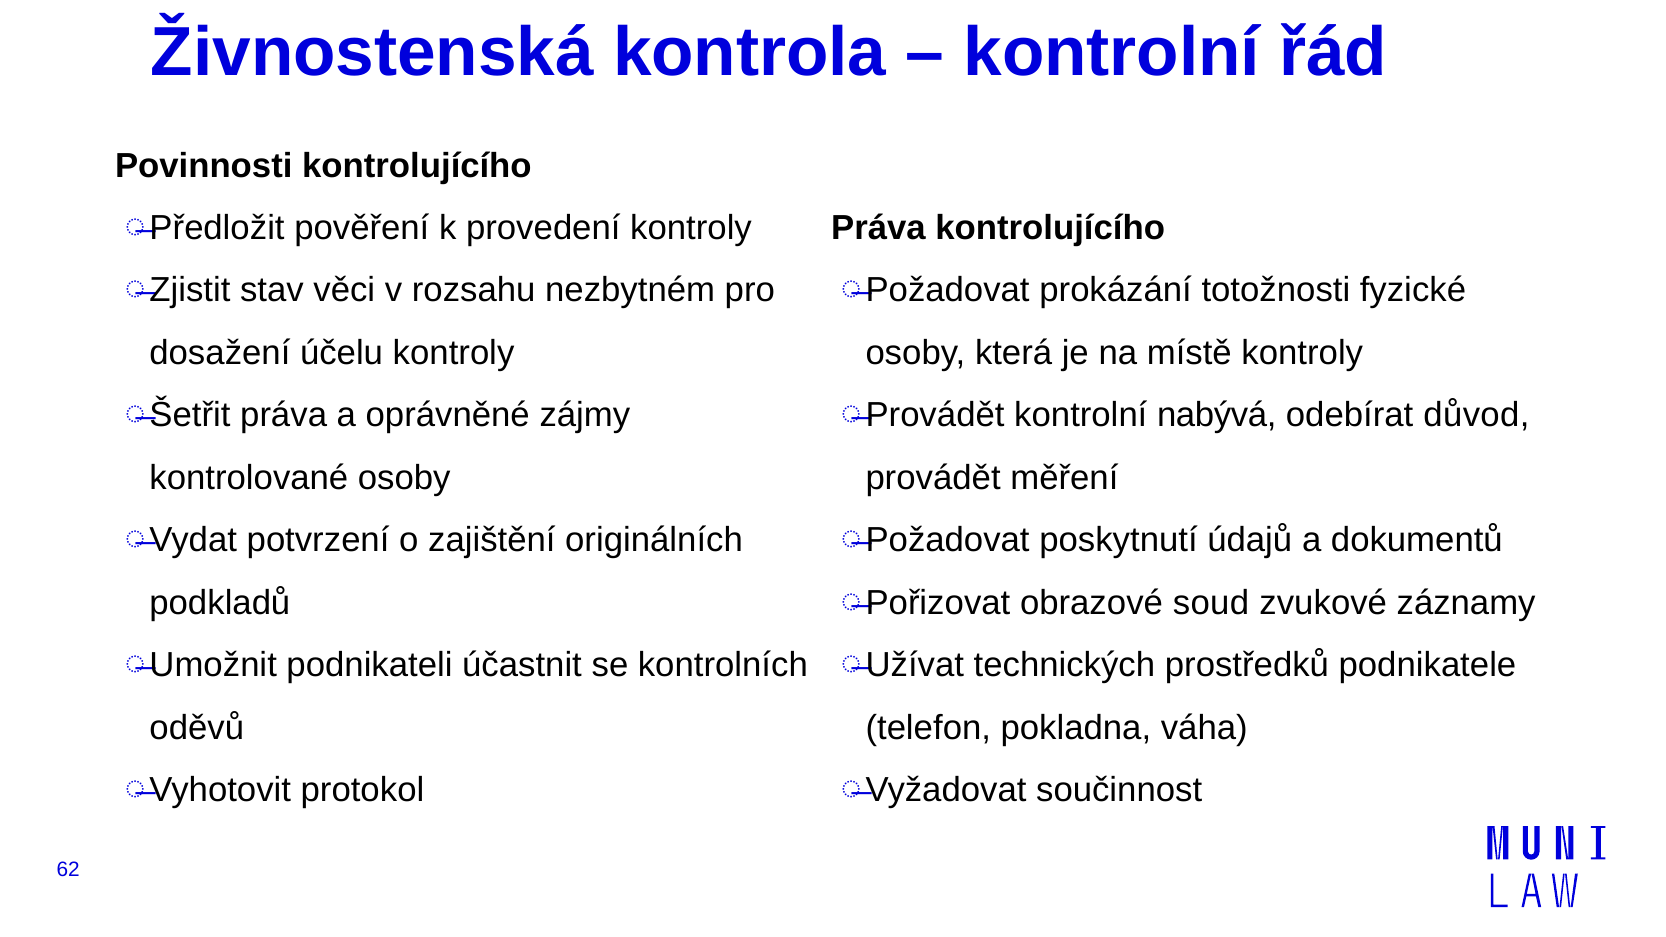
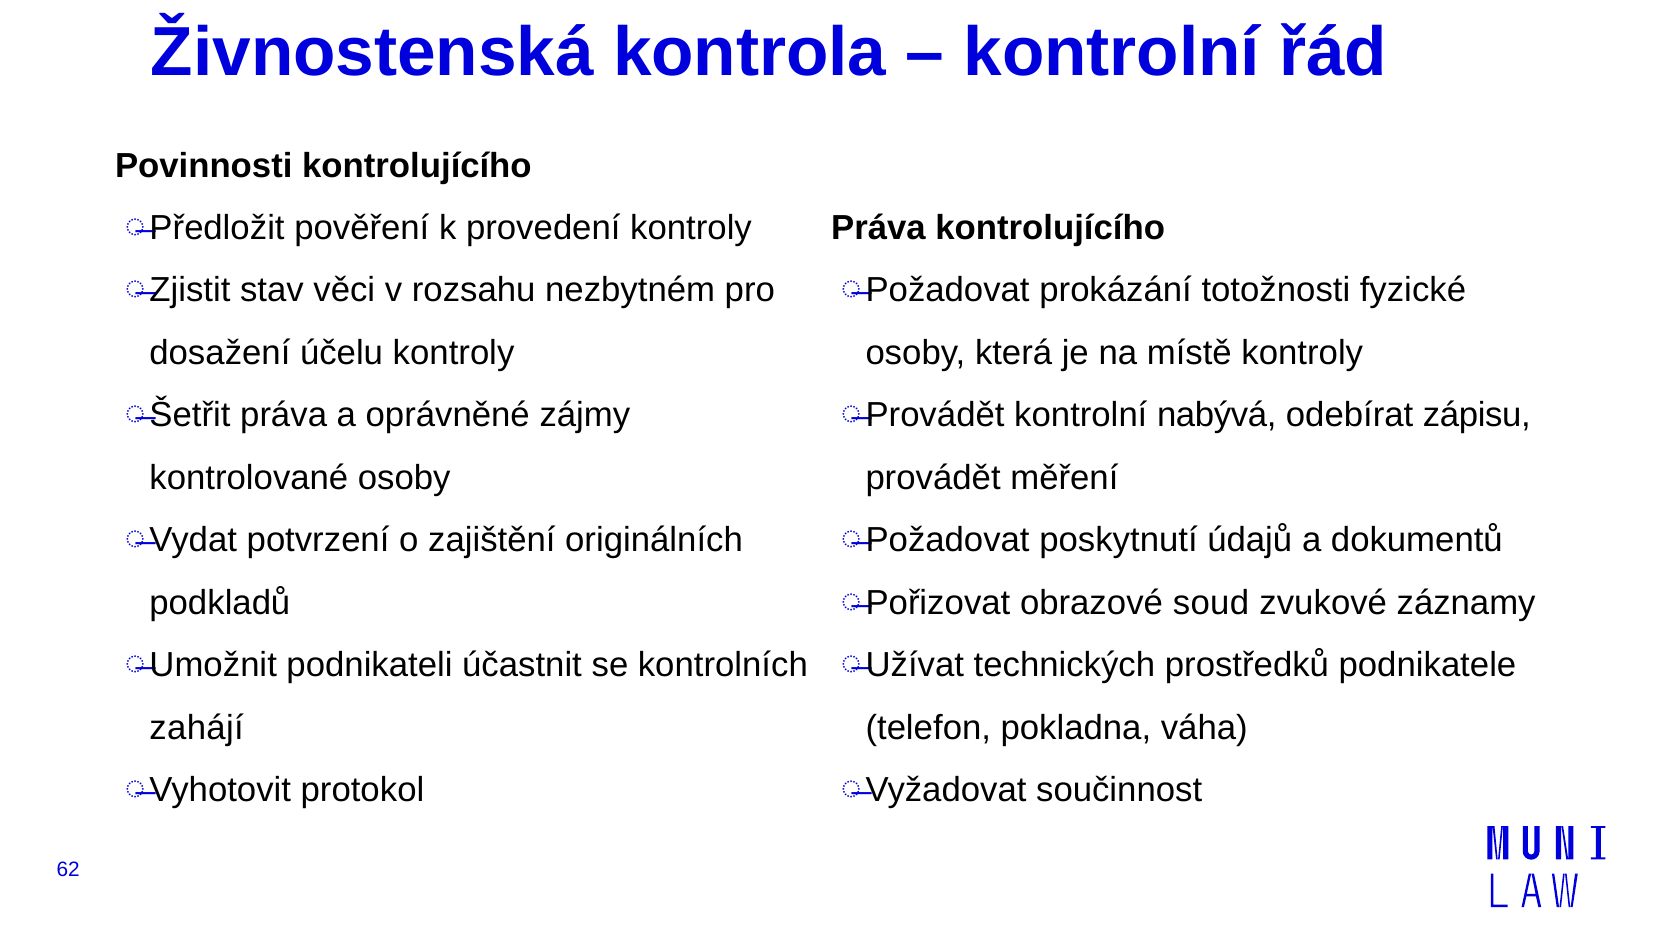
důvod: důvod -> zápisu (1477, 415)
oděvů: oděvů -> zahájí (197, 728)
